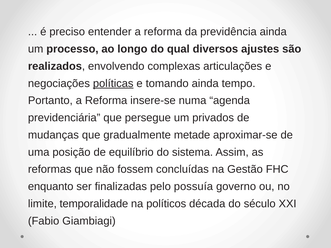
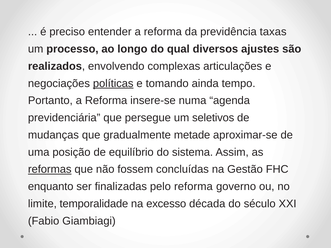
previdência ainda: ainda -> taxas (273, 32)
privados: privados -> seletivos (213, 118)
reformas underline: none -> present (50, 169)
pelo possuía: possuía -> reforma (193, 187)
políticos: políticos -> excesso (166, 204)
